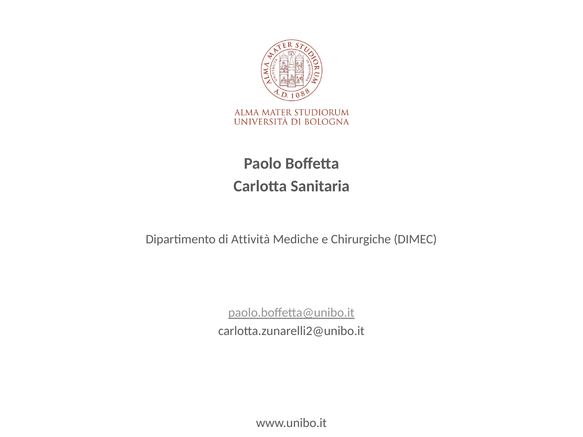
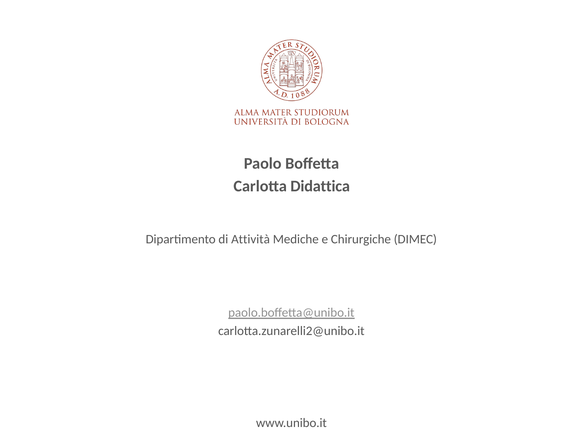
Sanitaria: Sanitaria -> Didattica (320, 186)
